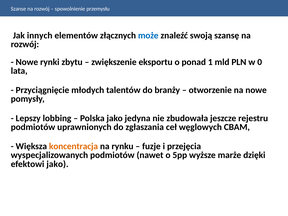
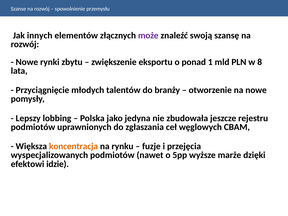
może colour: blue -> purple (148, 36)
0: 0 -> 8 (260, 62)
efektowi jako: jako -> idzie (58, 164)
